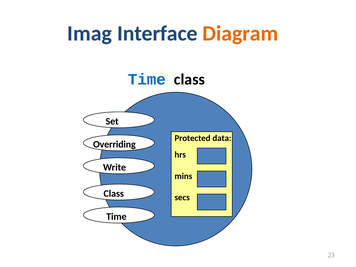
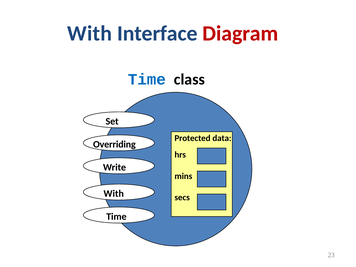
Imag: Imag -> With (90, 34)
Diagram colour: orange -> red (240, 34)
Class: Class -> With (114, 194)
